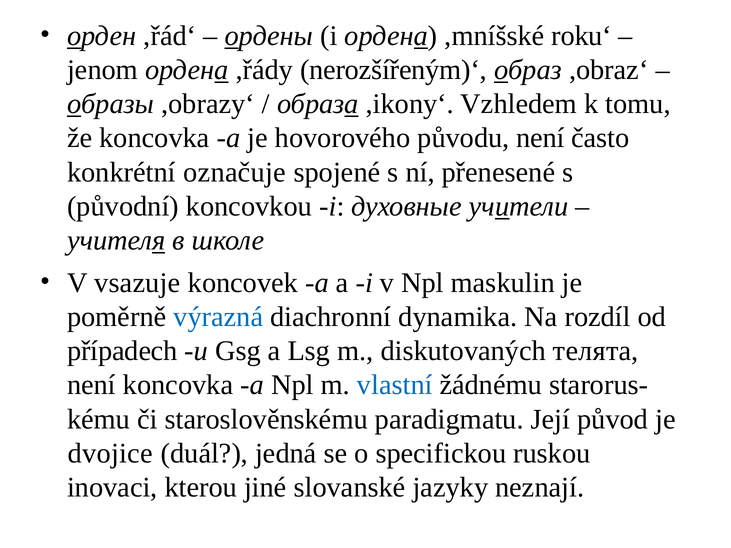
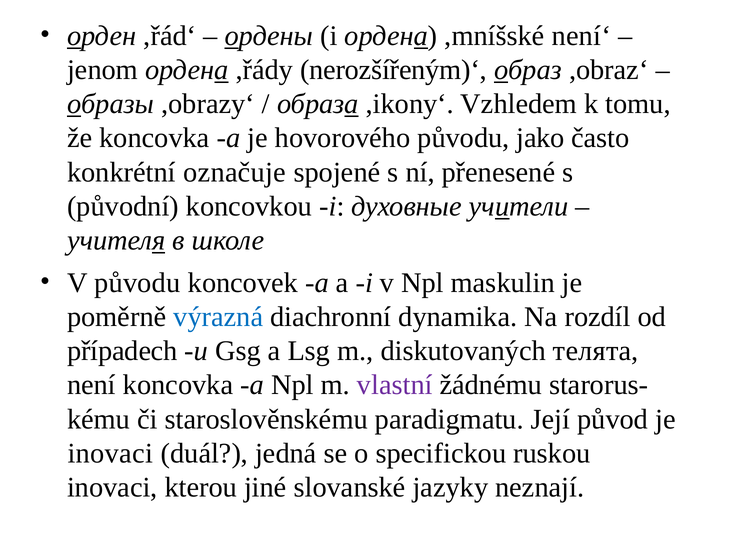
roku‘: roku‘ -> není‘ (581, 36)
původu není: není -> jako (540, 138)
V vsazuje: vsazuje -> původu (137, 283)
vlastní colour: blue -> purple (395, 385)
dvojice: dvojice -> inovaci (110, 453)
